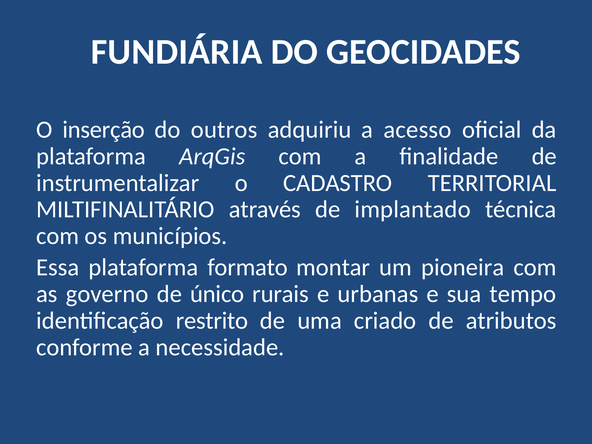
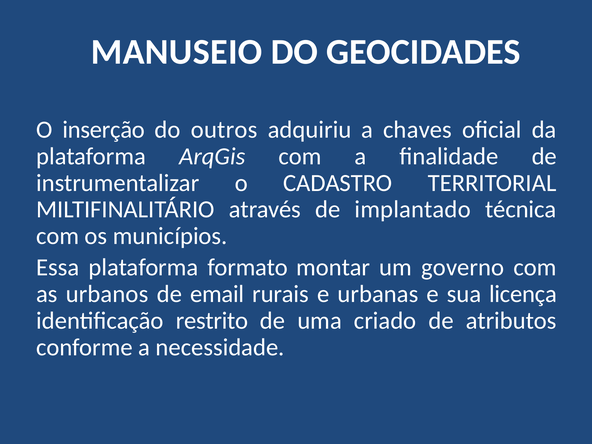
FUNDIÁRIA: FUNDIÁRIA -> MANUSEIO (177, 52)
acesso: acesso -> chaves (418, 130)
pioneira: pioneira -> governo (463, 268)
governo: governo -> urbanos (107, 294)
único: único -> email (217, 294)
tempo: tempo -> licença (523, 294)
